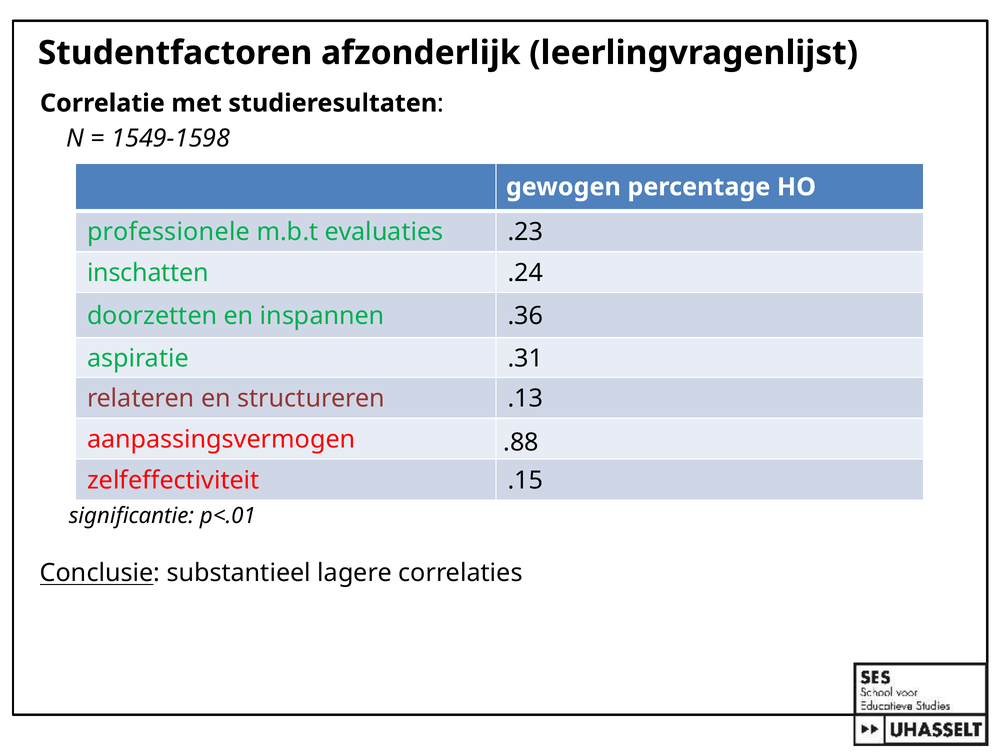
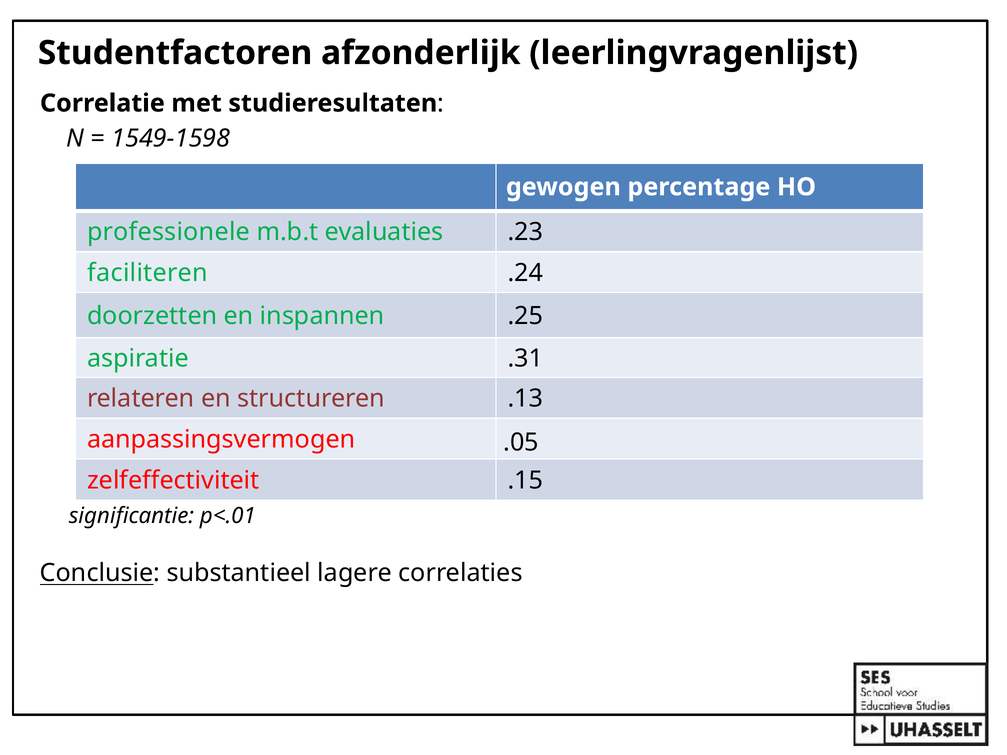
inschatten: inschatten -> faciliteren (148, 273)
.36: .36 -> .25 (525, 316)
.88: .88 -> .05 (521, 443)
